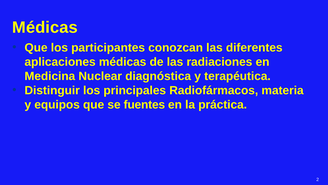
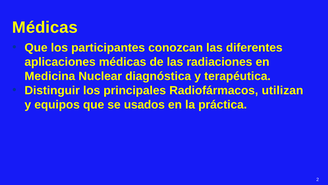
materia: materia -> utilizan (282, 90)
fuentes: fuentes -> usados (144, 104)
